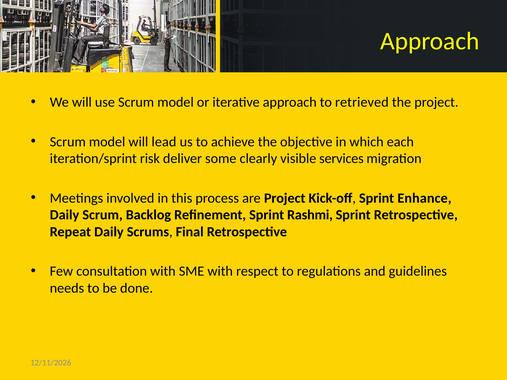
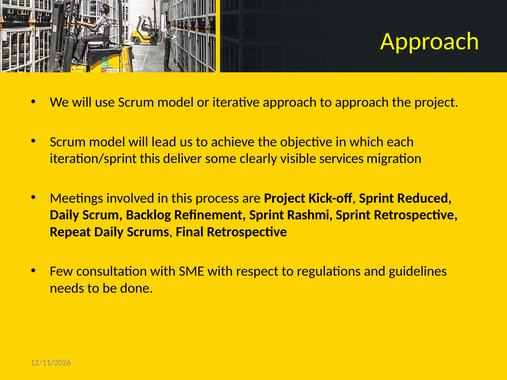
to retrieved: retrieved -> approach (362, 102)
iteration/sprint risk: risk -> this (150, 159)
Enhance: Enhance -> Reduced (425, 198)
